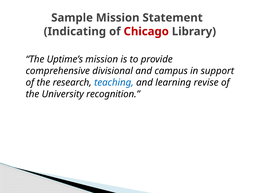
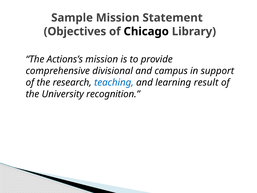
Indicating: Indicating -> Objectives (75, 31)
Chicago colour: red -> black (146, 31)
Uptime’s: Uptime’s -> Actions’s (65, 59)
revise: revise -> result (206, 82)
